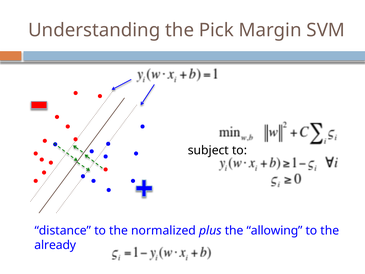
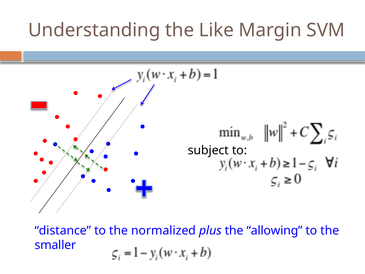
Pick: Pick -> Like (216, 30)
already: already -> smaller (55, 245)
